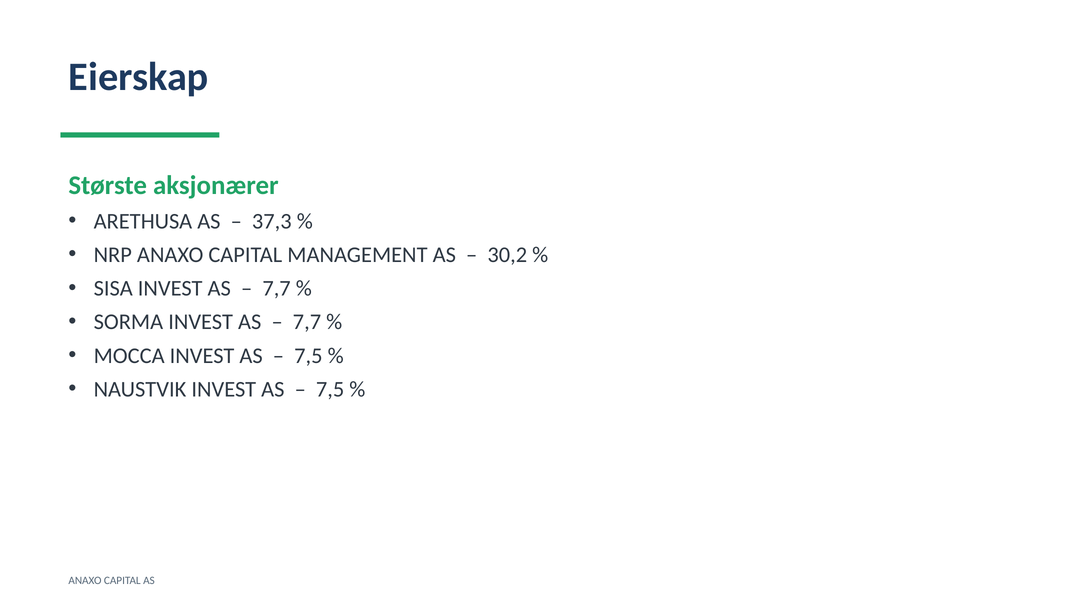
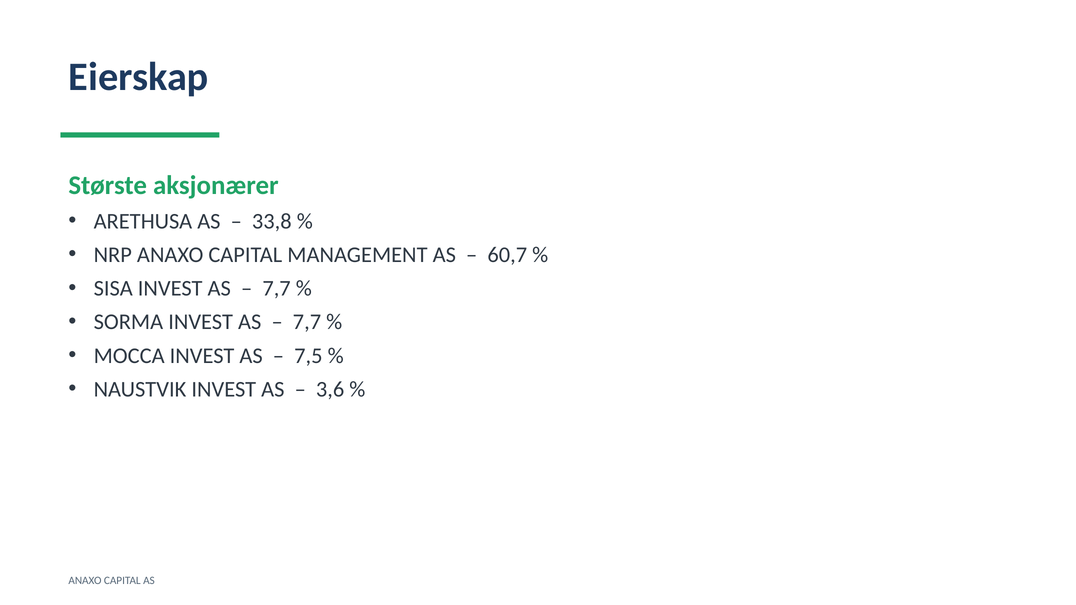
37,3: 37,3 -> 33,8 (272, 221)
30,2: 30,2 -> 60,7 (507, 255)
7,5: 7,5 -> 3,6 (330, 389)
